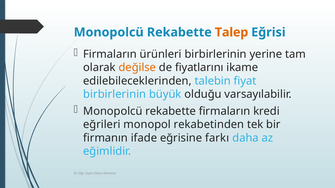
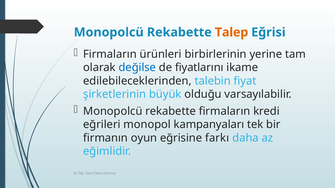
değilse colour: orange -> blue (137, 68)
birbirlerinin: birbirlerinin -> şirketlerinin (115, 94)
rekabetinden: rekabetinden -> kampanyaları (209, 125)
ifade: ifade -> oyun (144, 138)
